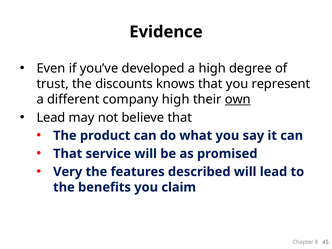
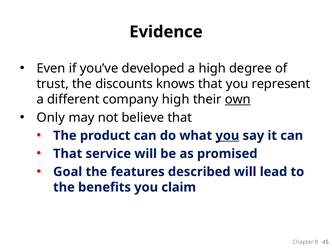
Lead: Lead -> Only (51, 118)
you underline: none -> present (227, 136)
Very: Very -> Goal (68, 172)
